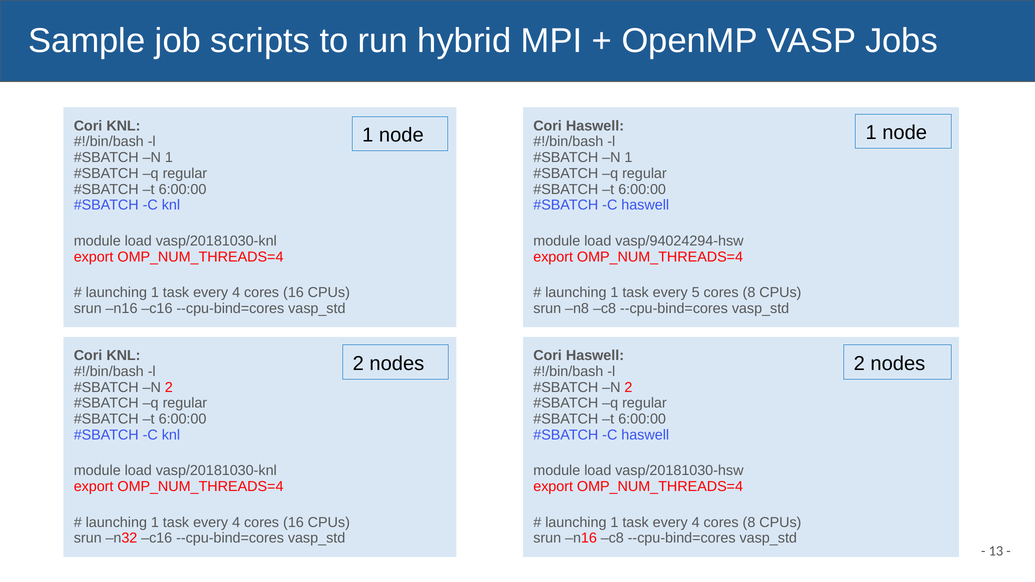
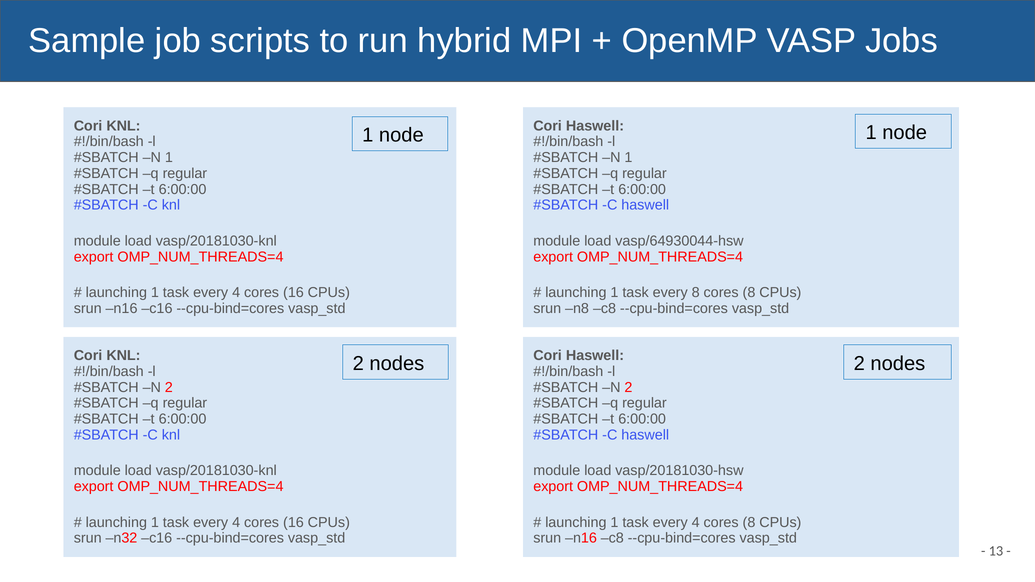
vasp/94024294-hsw: vasp/94024294-hsw -> vasp/64930044-hsw (679, 241)
every 5: 5 -> 8 (696, 293)
